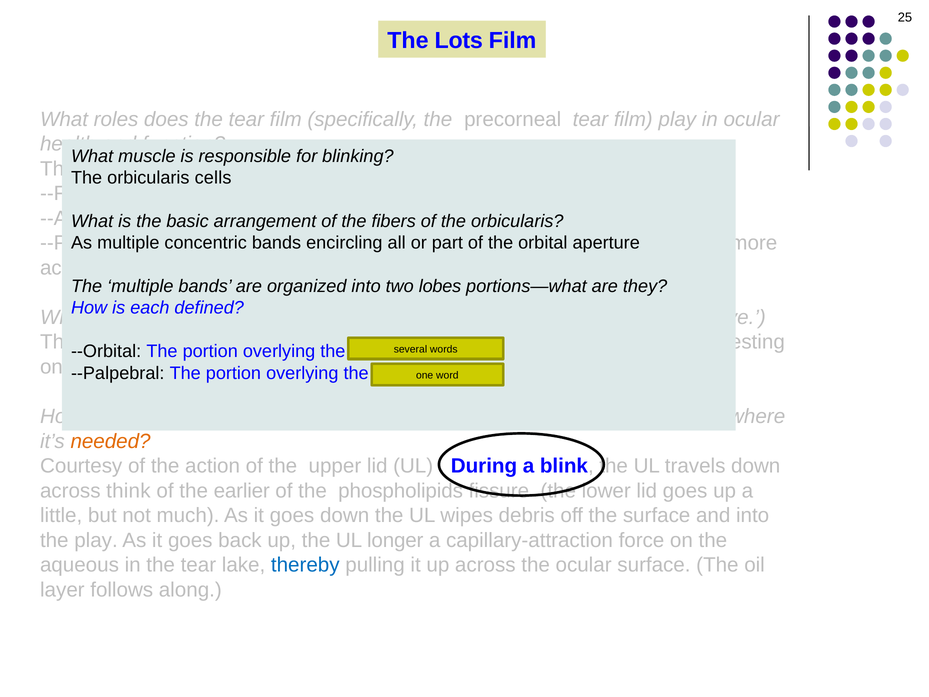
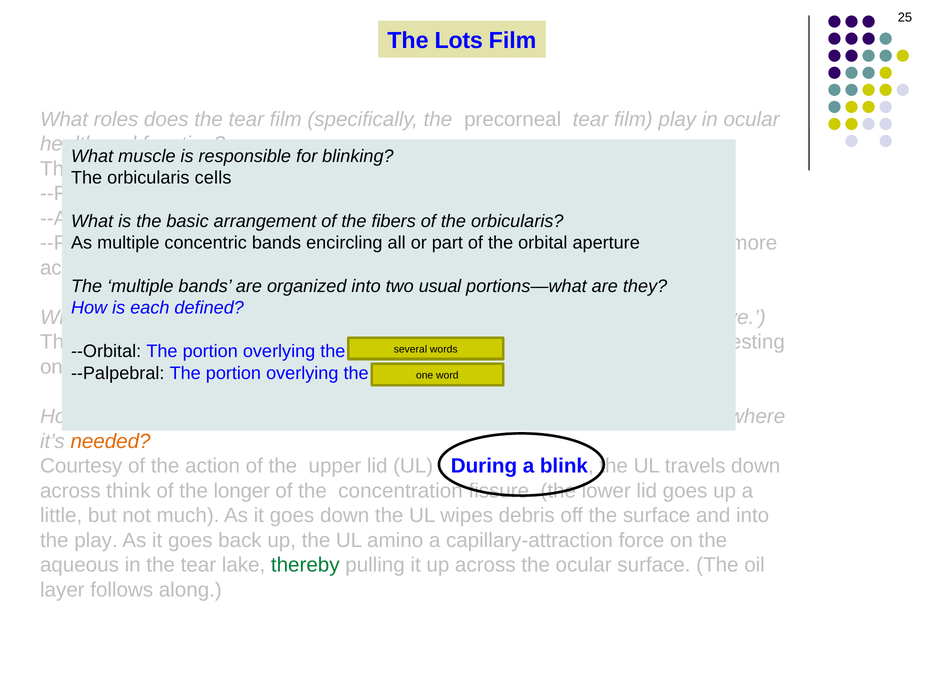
lobes: lobes -> usual (440, 286)
earlier: earlier -> longer (242, 491)
phospholipids: phospholipids -> concentration (401, 491)
longer: longer -> amino (395, 540)
thereby colour: blue -> green (305, 565)
